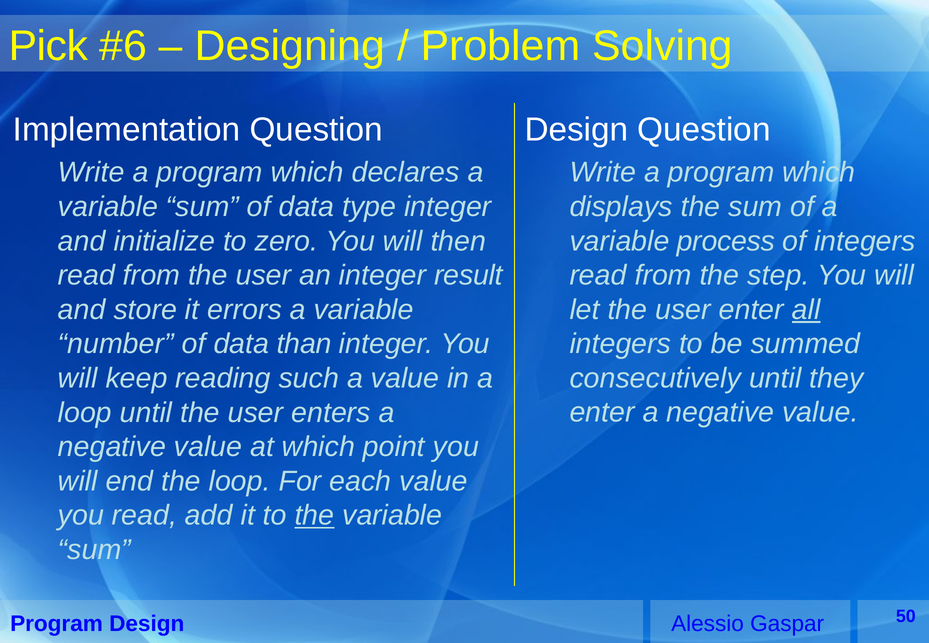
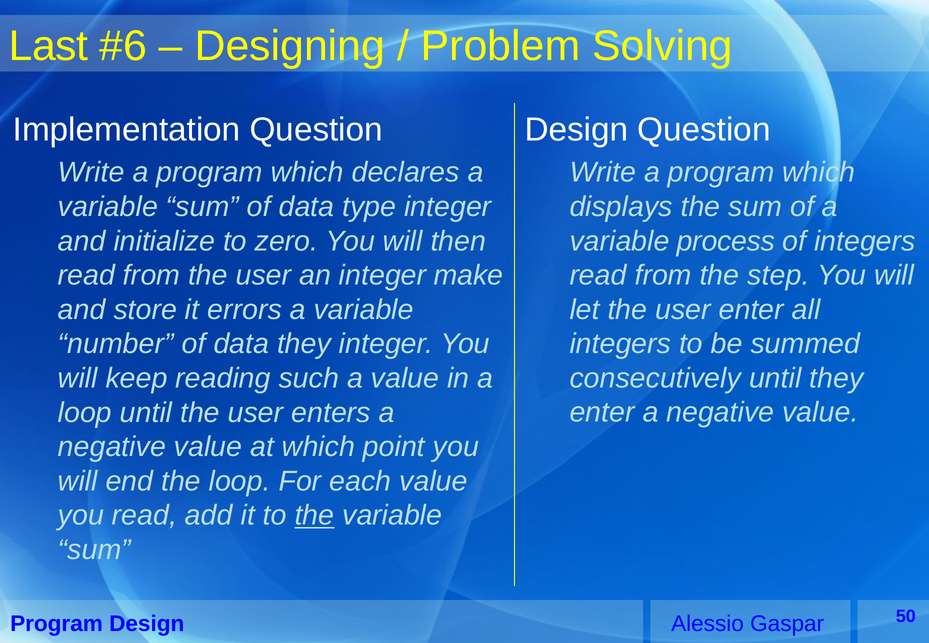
Pick: Pick -> Last (48, 46)
result: result -> make (468, 275)
all underline: present -> none (806, 310)
data than: than -> they (304, 344)
